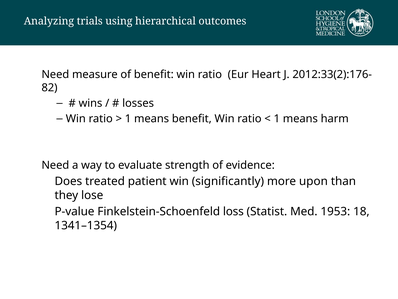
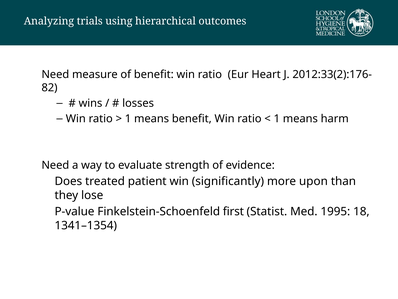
loss: loss -> first (233, 211)
1953: 1953 -> 1995 (335, 211)
